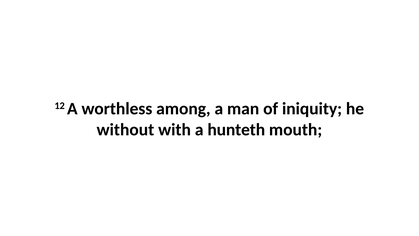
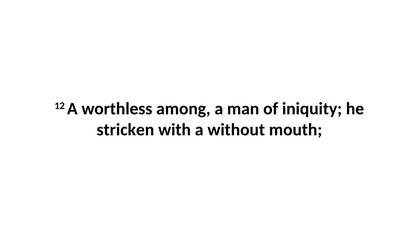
without: without -> stricken (125, 130)
hunteth: hunteth -> without (236, 130)
